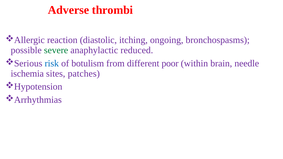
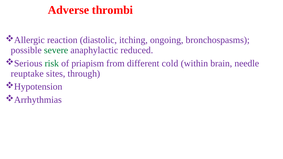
risk colour: blue -> green (52, 63)
botulism: botulism -> priapism (88, 63)
poor: poor -> cold (170, 63)
ischemia: ischemia -> reuptake (27, 74)
patches: patches -> through (84, 74)
